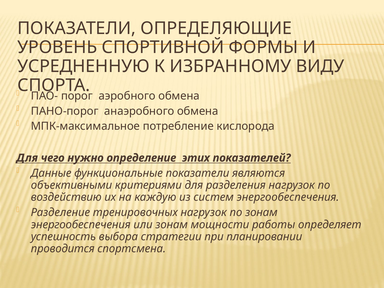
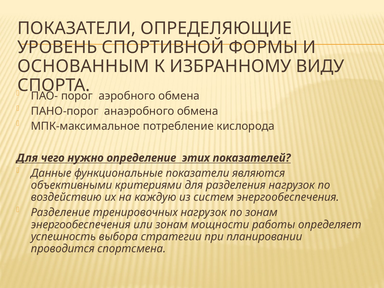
УСРЕДНЕННУЮ: УСРЕДНЕННУЮ -> ОСНОВАННЫМ (83, 66)
